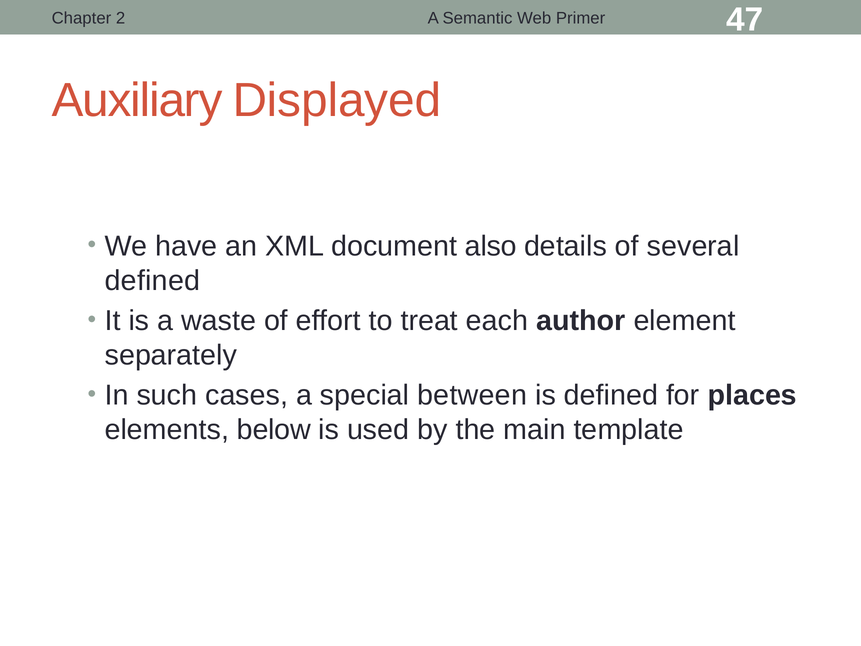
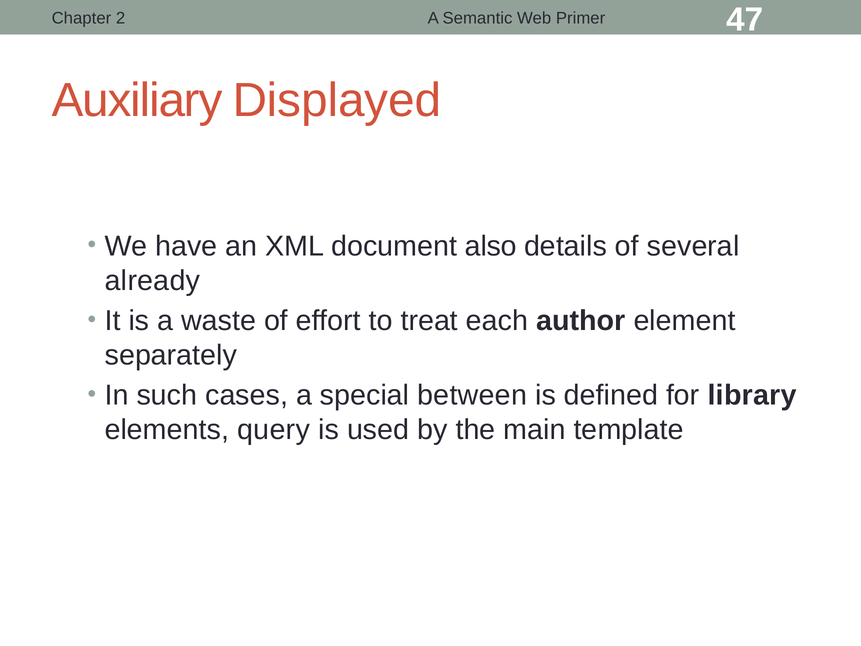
defined: defined -> already (152, 280)
places: places -> library (752, 395)
below: below -> query (274, 430)
